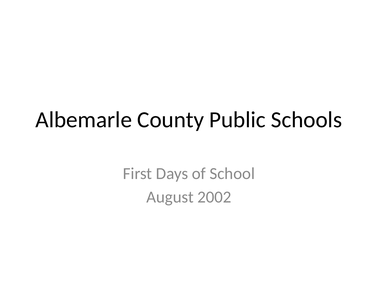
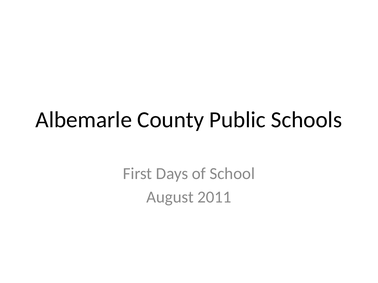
2002: 2002 -> 2011 (214, 197)
